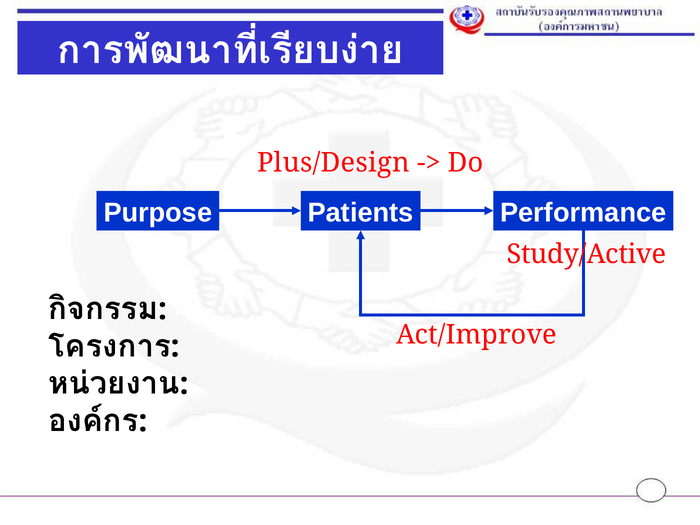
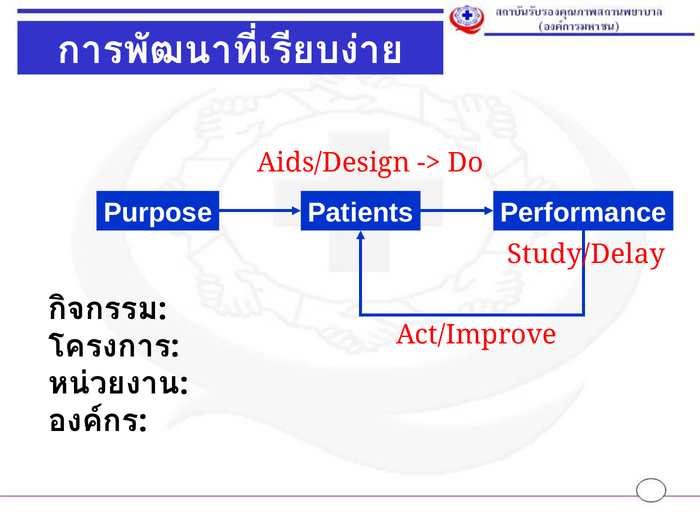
Plus/Design: Plus/Design -> Aids/Design (334, 163)
Study/Active: Study/Active -> Study/Delay (586, 255)
